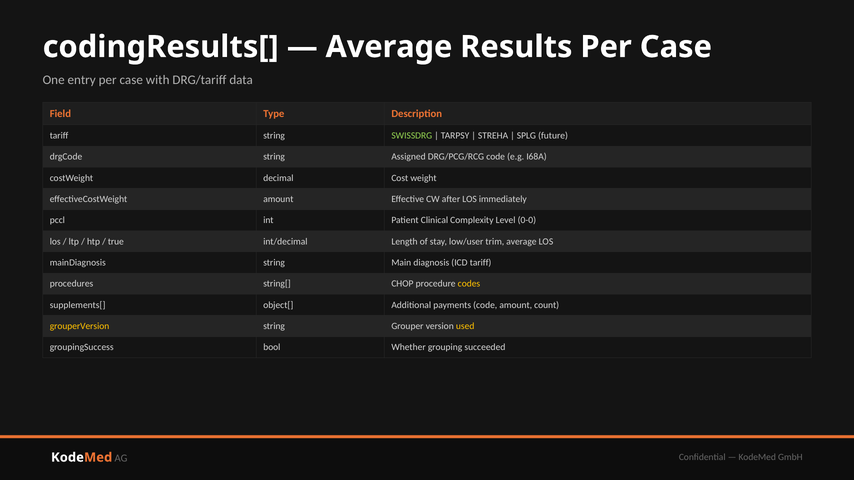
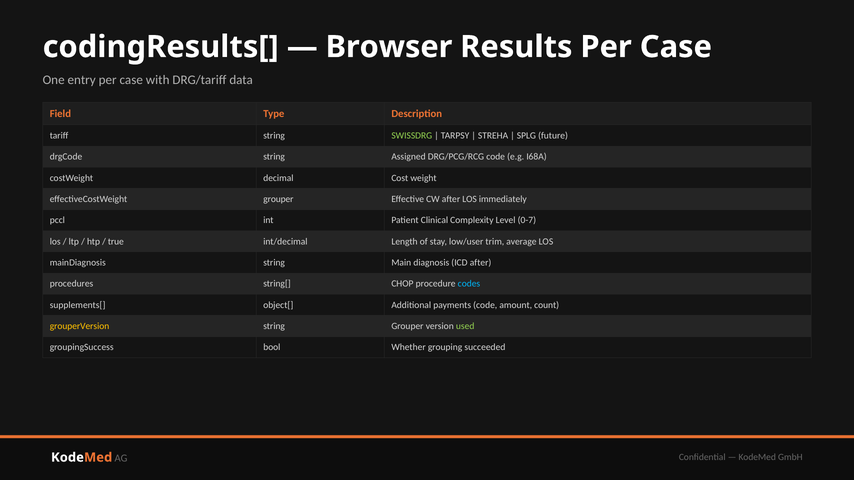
Average: Average -> Browser (389, 47)
effectiveCostWeight amount: amount -> grouper (278, 199)
0-0: 0-0 -> 0-7 (527, 220)
ICD tariff: tariff -> after (481, 263)
codes colour: yellow -> light blue (469, 284)
used colour: yellow -> light green (465, 326)
